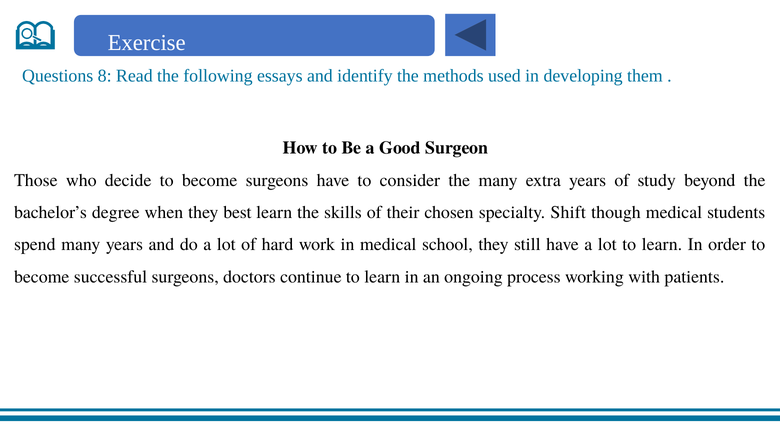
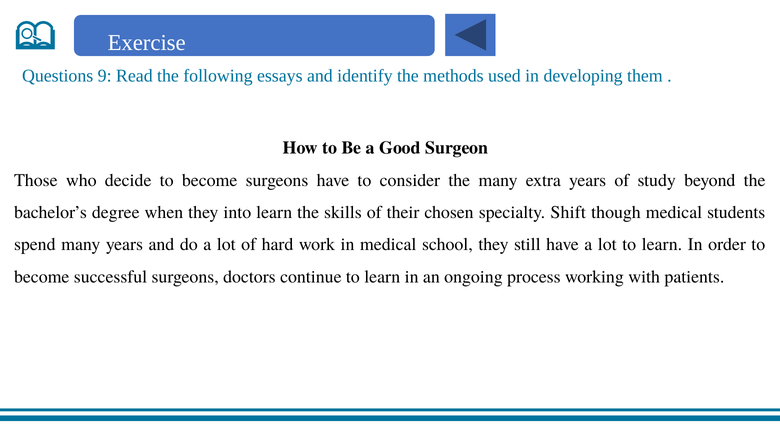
8: 8 -> 9 (105, 76)
best: best -> into (237, 212)
